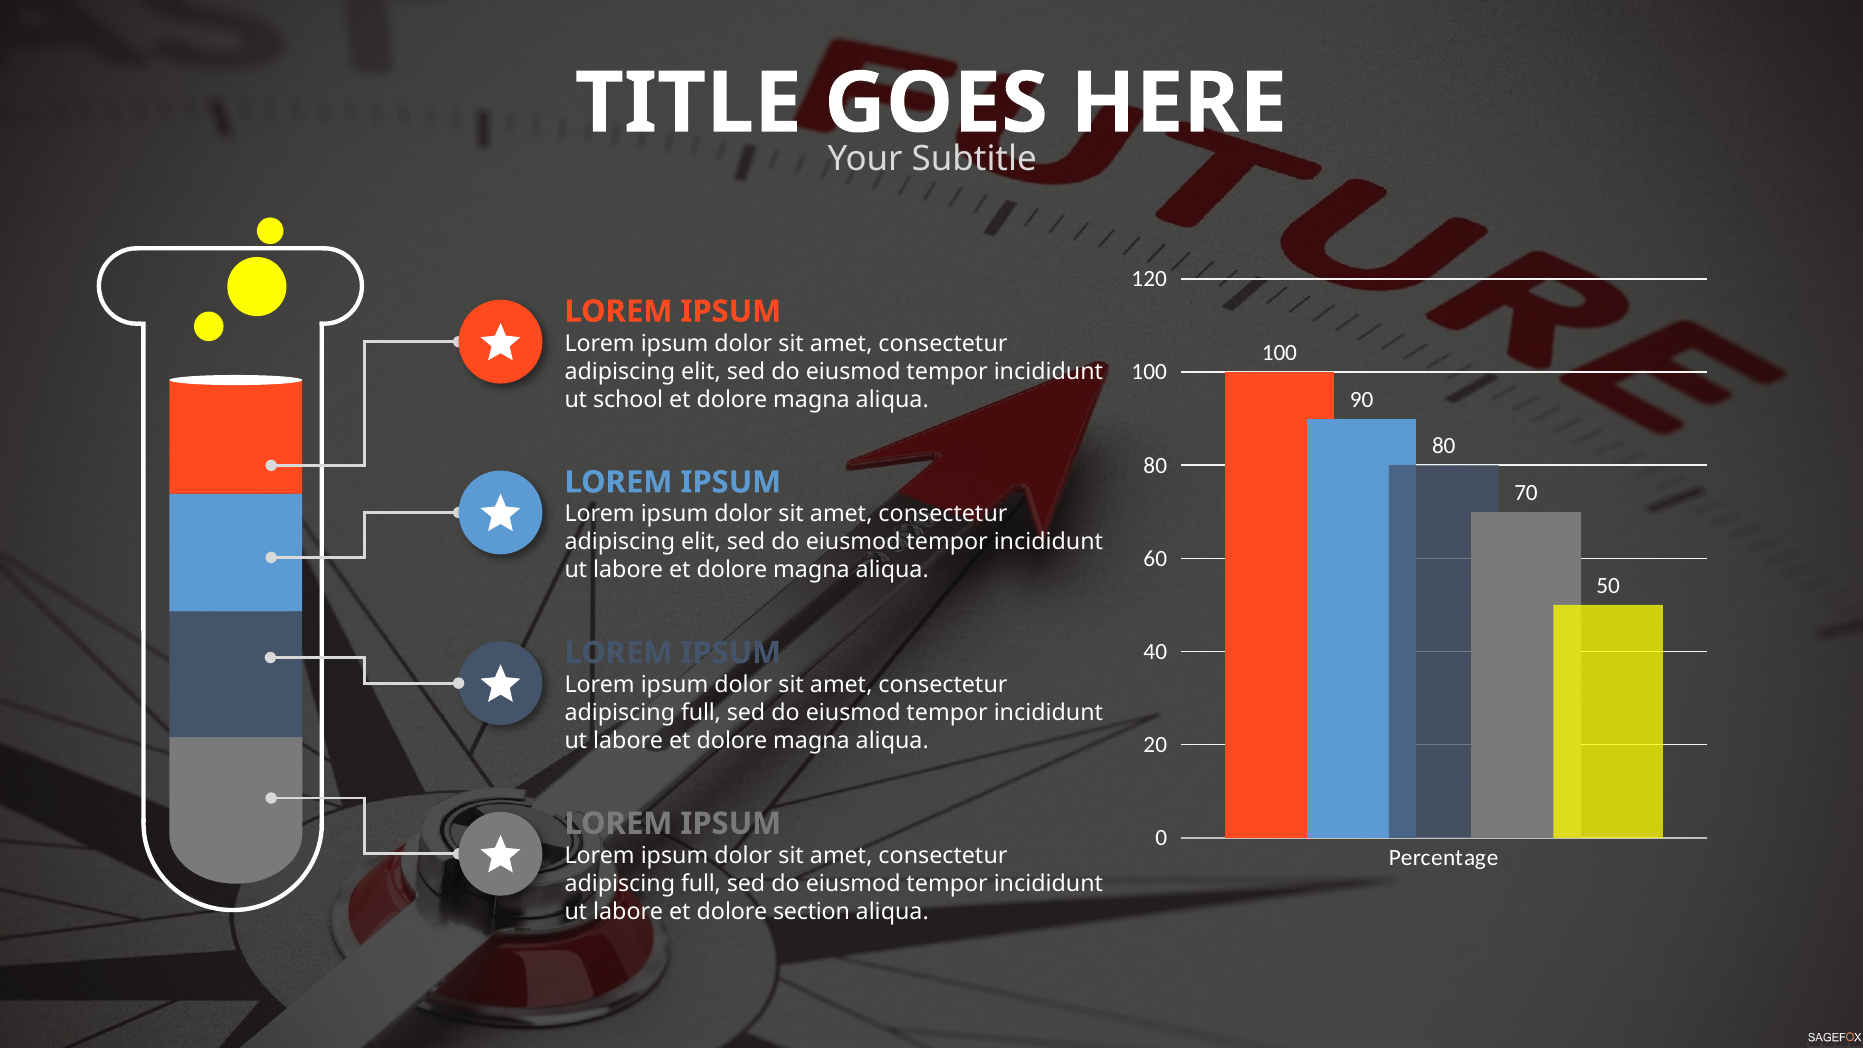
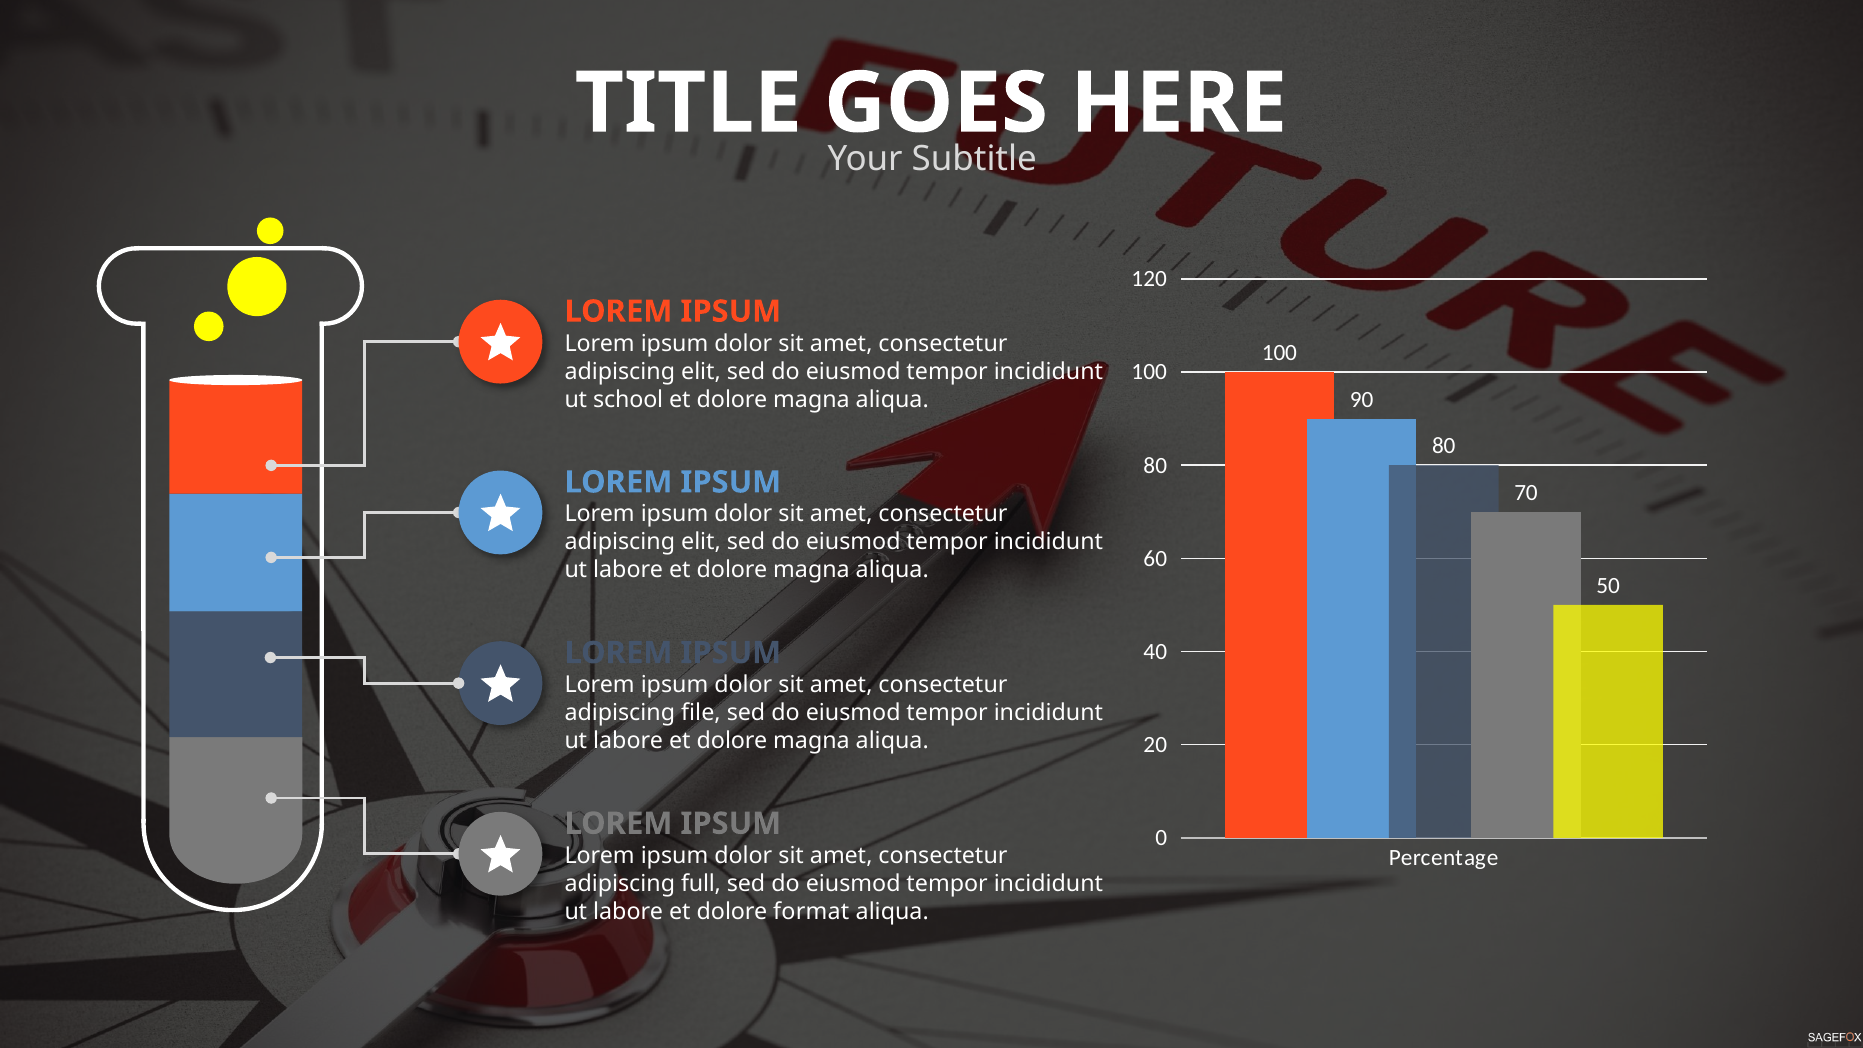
full: full -> file (701, 713)
section: section -> format (811, 911)
